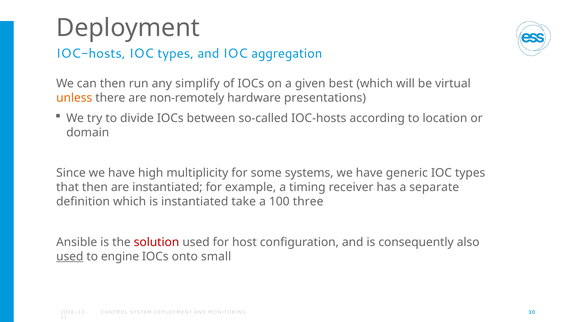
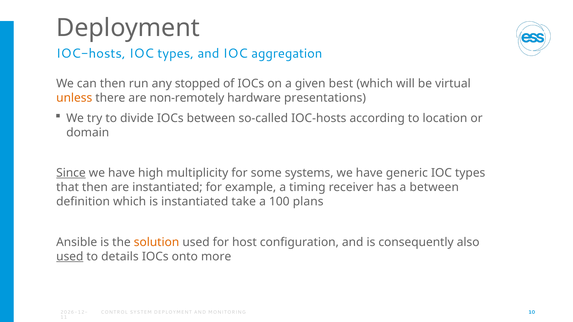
simplify: simplify -> stopped (198, 84)
Since underline: none -> present (71, 173)
a separate: separate -> between (434, 187)
three: three -> plans (308, 202)
solution colour: red -> orange (157, 242)
engine: engine -> details (120, 257)
small: small -> more (216, 257)
